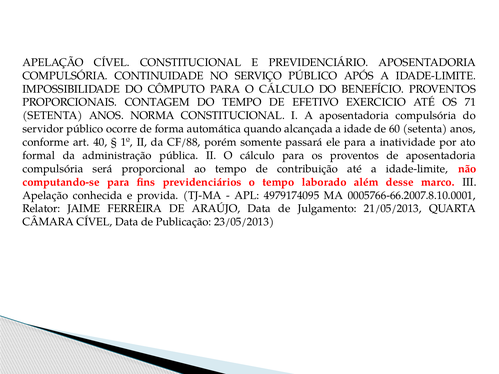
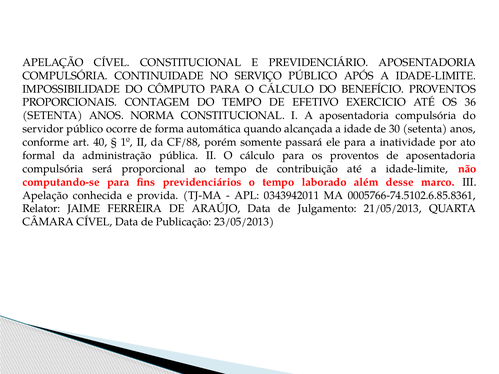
71: 71 -> 36 (470, 102)
60: 60 -> 30 (395, 129)
4979174095: 4979174095 -> 0343942011 (292, 195)
0005766-66.2007.8.10.0001: 0005766-66.2007.8.10.0001 -> 0005766-74.5102.6.85.8361 (412, 195)
